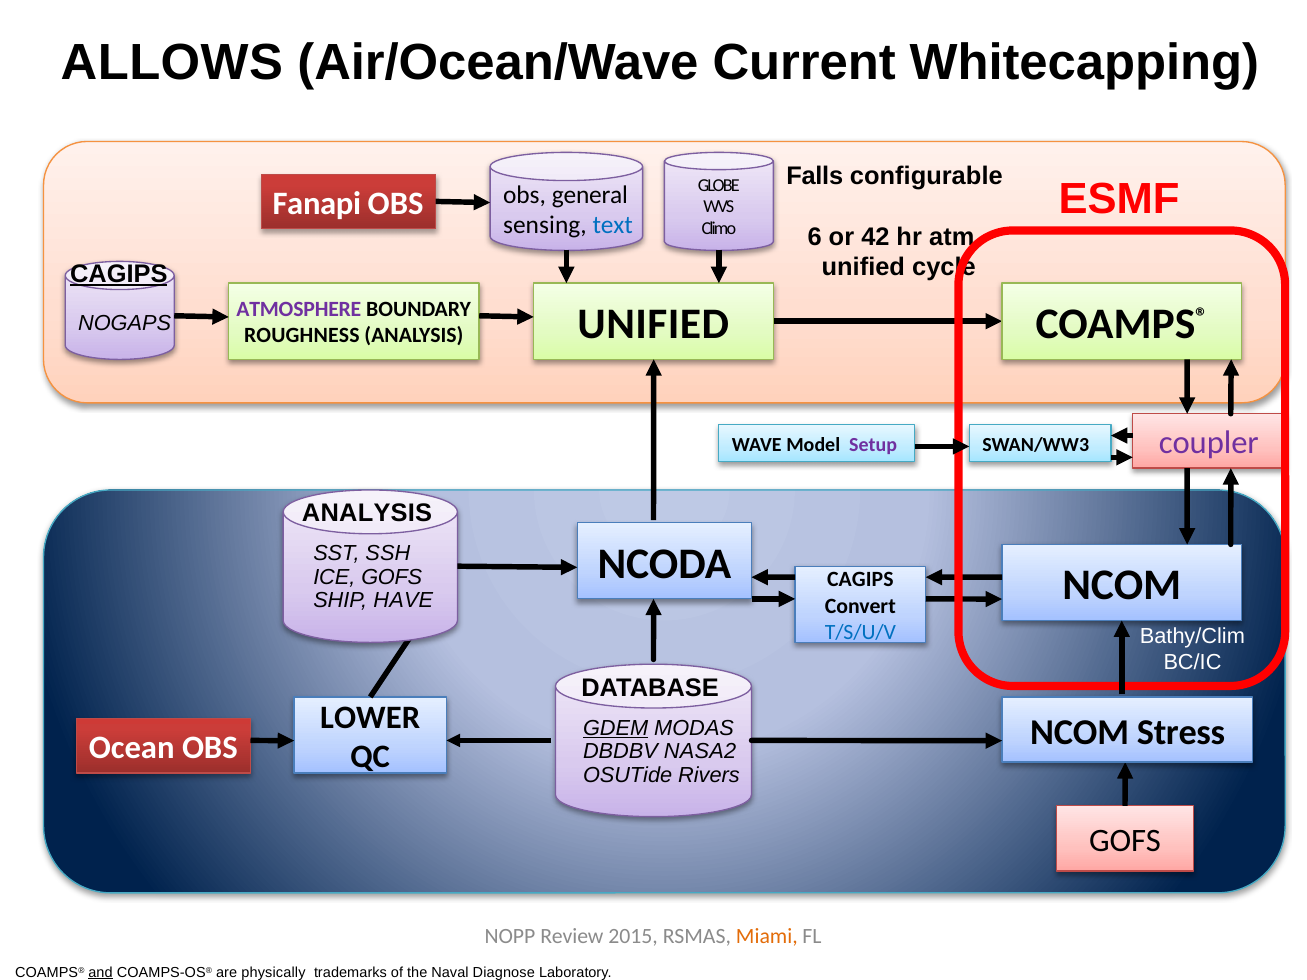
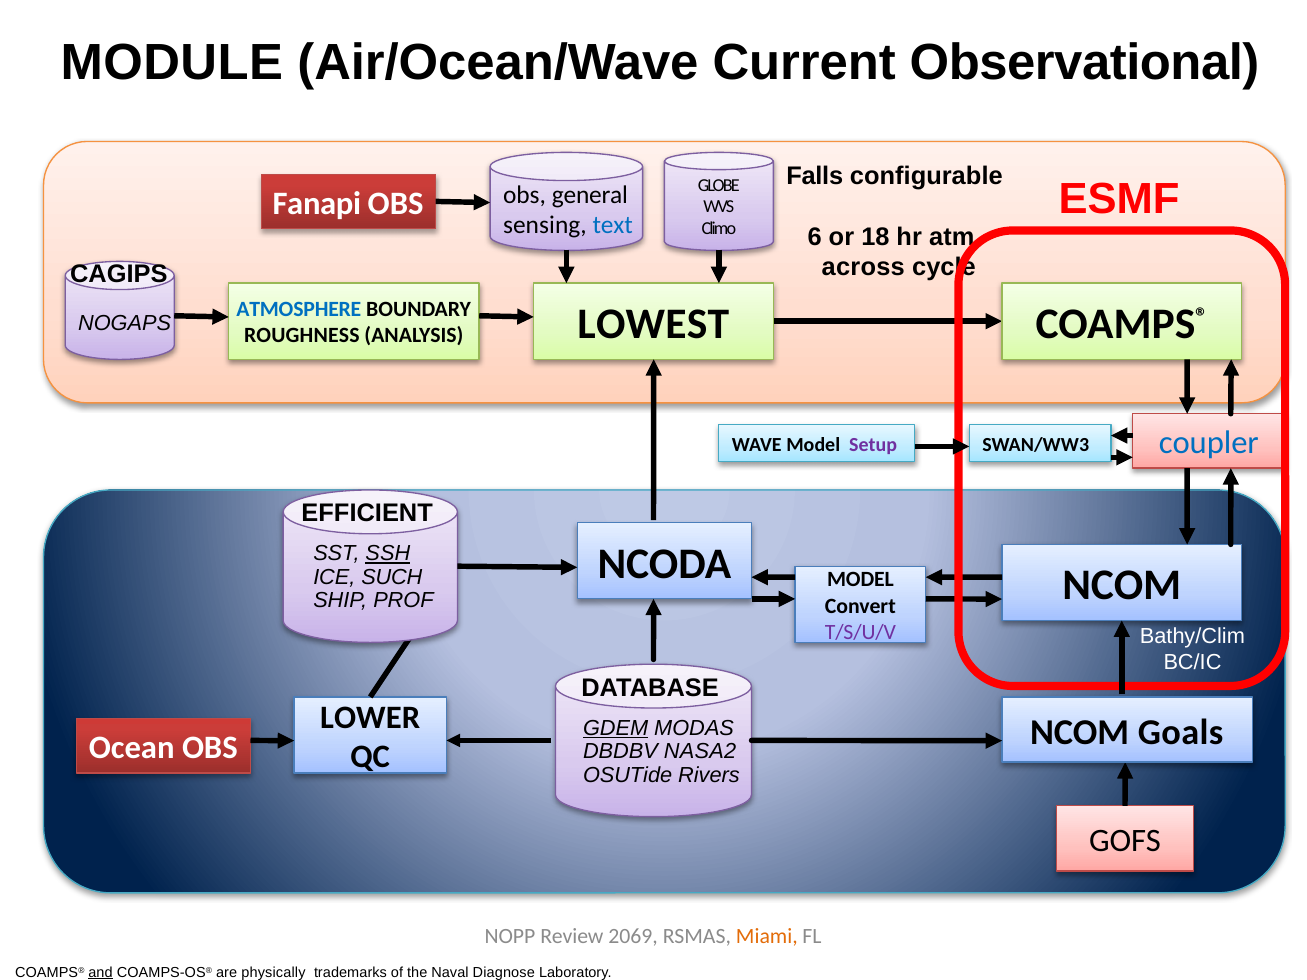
ALLOWS: ALLOWS -> MODULE (172, 62)
Whitecapping: Whitecapping -> Observational (1085, 62)
42: 42 -> 18 (875, 237)
unified: unified -> across (863, 268)
CAGIPS underline: present -> none (119, 274)
ATMOSPHERE colour: purple -> blue (299, 310)
UNIFIED: UNIFIED -> LOWEST (653, 324)
coupler colour: purple -> blue (1209, 443)
ANALYSIS: ANALYSIS -> EFFICIENT (367, 514)
SSH underline: none -> present (388, 554)
ICE GOFS: GOFS -> SUCH (392, 577)
CAGIPS: CAGIPS -> MODEL (860, 580)
HAVE: HAVE -> PROF (403, 601)
T/S/U/V colour: blue -> purple (860, 632)
Stress: Stress -> Goals (1181, 732)
2015: 2015 -> 2069 (633, 936)
